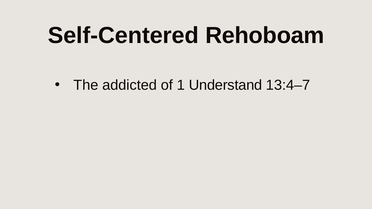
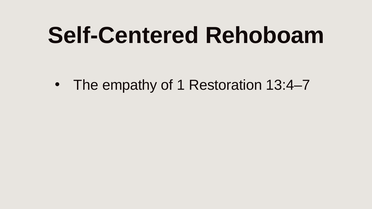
addicted: addicted -> empathy (130, 85)
Understand: Understand -> Restoration (226, 85)
